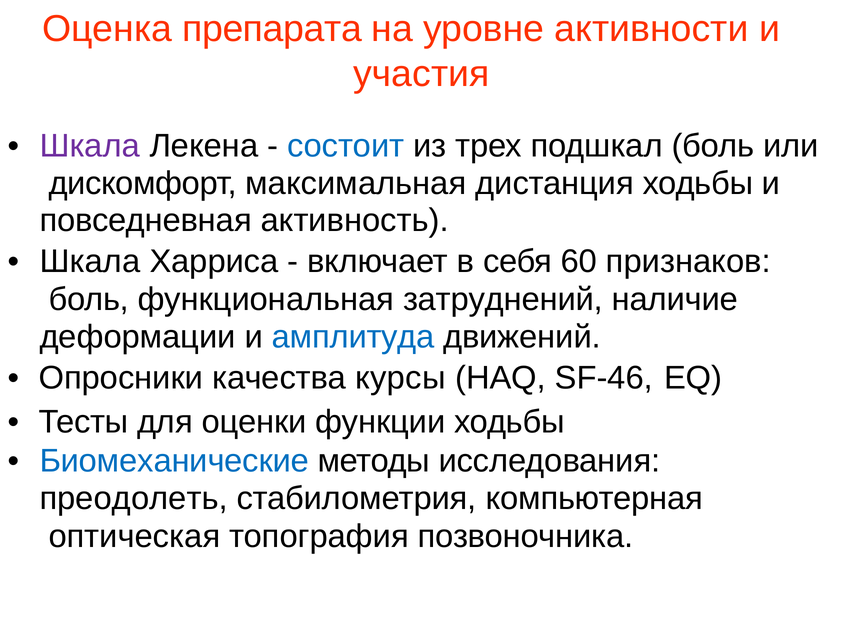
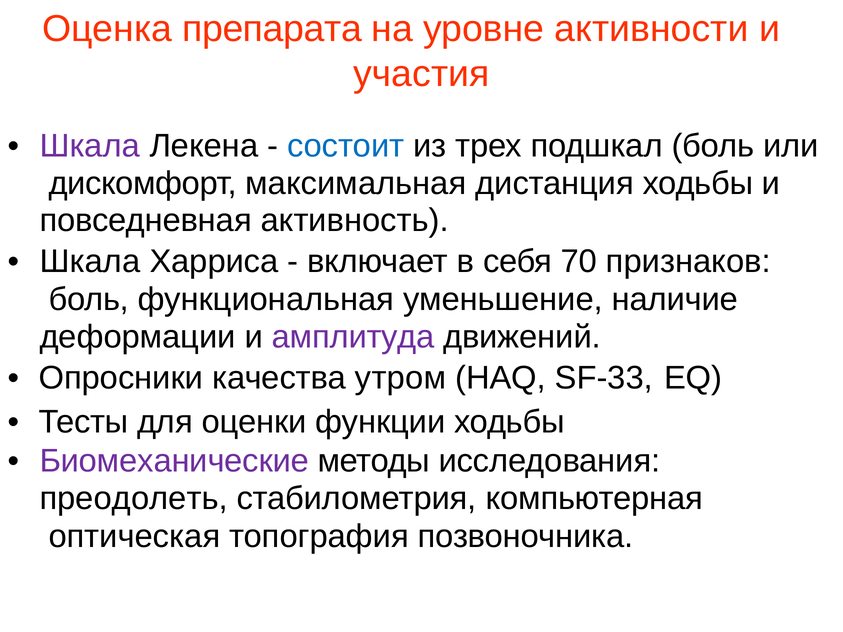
60: 60 -> 70 (579, 262)
затруднений: затруднений -> уменьшение (503, 299)
амплитуда colour: blue -> purple (353, 337)
курсы: курсы -> утром (401, 378)
SF-46: SF-46 -> SF-33 (604, 378)
Биомеханические colour: blue -> purple (174, 461)
